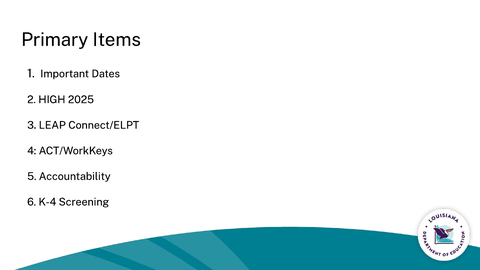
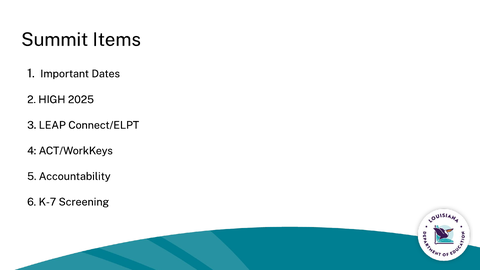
Primary: Primary -> Summit (55, 40)
K-4: K-4 -> K-7 (47, 202)
